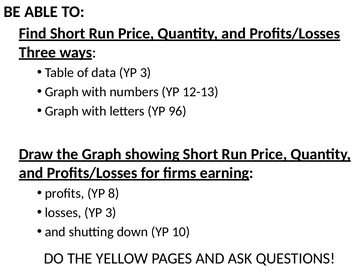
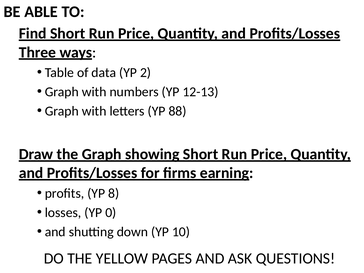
data YP 3: 3 -> 2 (146, 73)
96: 96 -> 88 (178, 111)
losses YP 3: 3 -> 0 (111, 213)
